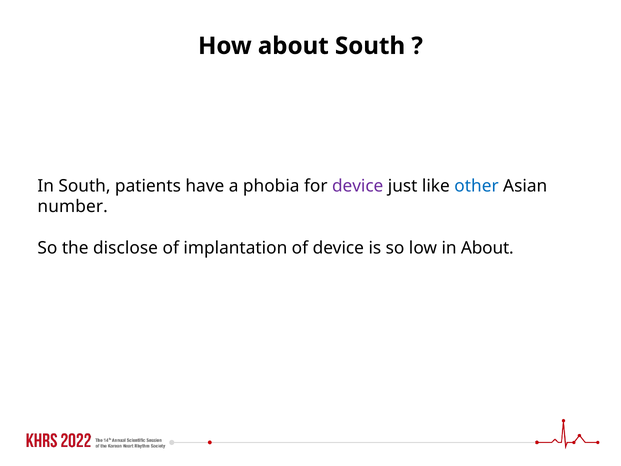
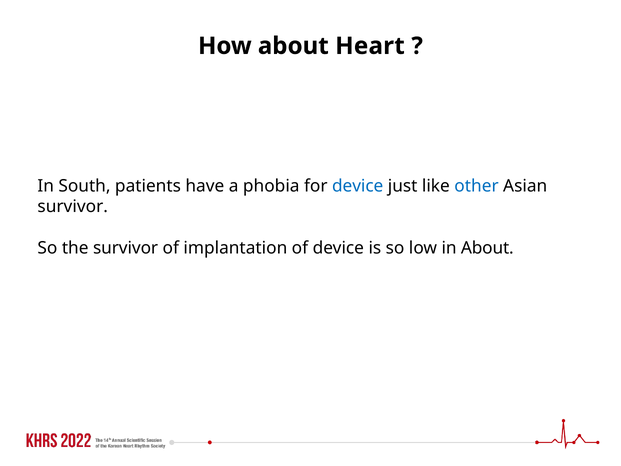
about South: South -> Heart (370, 46)
device colour: purple -> blue (358, 186)
number: number -> survivor (73, 207)
the disclose: disclose -> survivor (126, 248)
